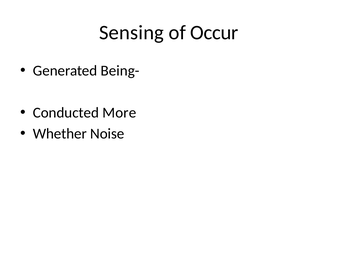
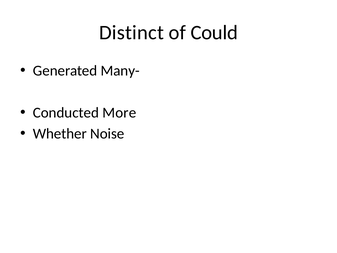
Sensing: Sensing -> Distinct (132, 33)
Occur: Occur -> Could (214, 33)
Being-: Being- -> Many- (120, 71)
